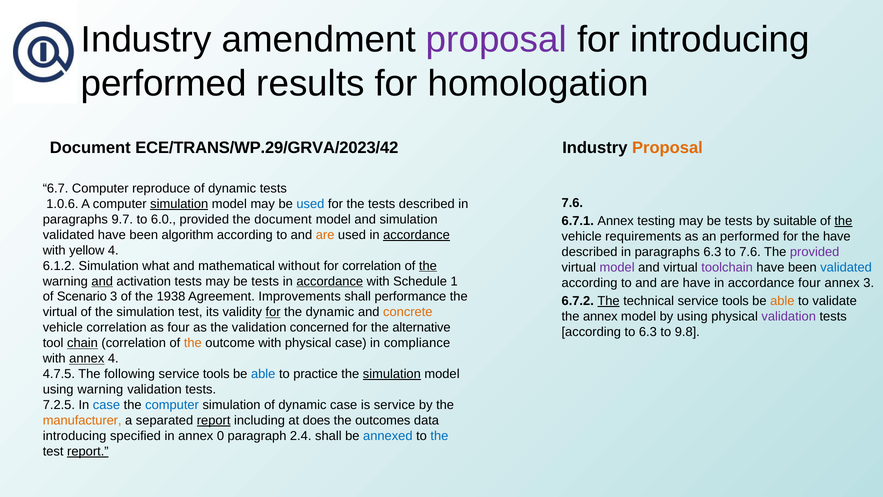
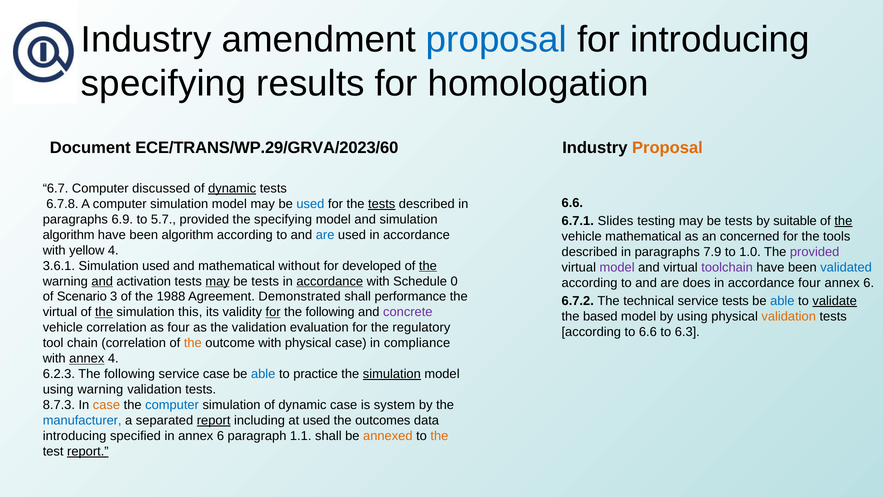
proposal colour: purple -> blue (496, 40)
performed: performed -> specifying (163, 84)
ECE/TRANS/WP.29/GRVA/2023/42: ECE/TRANS/WP.29/GRVA/2023/42 -> ECE/TRANS/WP.29/GRVA/2023/60 (267, 148)
reproduce: reproduce -> discussed (161, 188)
dynamic underline: none -> present (232, 188)
7.6: 7.6 -> 6.6 (572, 203)
1.0.6: 1.0.6 -> 6.7.8 (62, 204)
simulation underline: present -> none (179, 204)
tests underline: none -> present (382, 204)
9.7: 9.7 -> 6.9 (122, 219)
6.0: 6.0 -> 5.7 (163, 219)
the document: document -> specifying (283, 219)
6.7.1 Annex: Annex -> Slides (616, 221)
validated: validated -> algorithm (69, 235)
are colour: orange -> blue (325, 235)
accordance underline: present -> none (416, 235)
vehicle requirements: requirements -> mathematical (643, 236)
an performed: performed -> concerned (750, 236)
the have: have -> tools (837, 236)
paragraphs 6.3: 6.3 -> 7.9 (712, 252)
to 7.6: 7.6 -> 1.0 (750, 252)
6.1.2: 6.1.2 -> 3.6.1 (59, 266)
Simulation what: what -> used (156, 266)
for correlation: correlation -> developed (372, 266)
may underline: none -> present (218, 281)
1: 1 -> 0 (454, 281)
are have: have -> does (697, 283)
3: 3 -> 6 (869, 283)
1938: 1938 -> 1988 (171, 297)
Improvements: Improvements -> Demonstrated (300, 297)
The underline: present -> none (609, 301)
technical service tools: tools -> tests (735, 301)
able colour: orange -> blue (782, 301)
validate underline: none -> present (835, 301)
the underline: none -> present (104, 312)
simulation test: test -> this (190, 312)
dynamic: dynamic -> following (330, 312)
concrete colour: orange -> purple (408, 312)
the annex: annex -> based (600, 316)
validation colour: purple -> orange (789, 316)
concerned: concerned -> evaluation (319, 327)
alternative: alternative -> regulatory (421, 327)
to 6.3: 6.3 -> 6.6 (648, 332)
9.8: 9.8 -> 6.3 (687, 332)
chain underline: present -> none (82, 343)
4.7.5: 4.7.5 -> 6.2.3 (59, 374)
tools: tools -> case (216, 374)
7.2.5: 7.2.5 -> 8.7.3 (59, 405)
case colour: blue -> orange (106, 405)
is service: service -> system (395, 405)
manufacturer colour: orange -> blue (82, 420)
at does: does -> used (317, 420)
in annex 0: 0 -> 6 (220, 436)
2.4: 2.4 -> 1.1 (301, 436)
annexed colour: blue -> orange (388, 436)
the colour: blue -> orange (439, 436)
